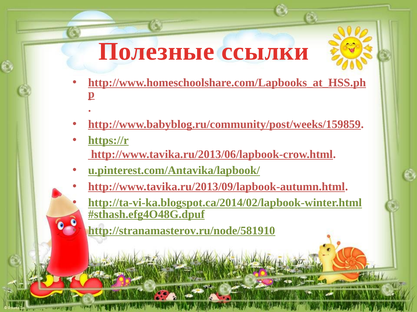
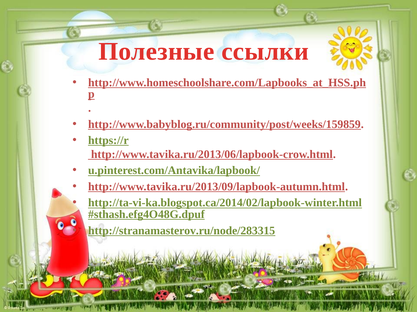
http://stranamasterov.ru/node/581910: http://stranamasterov.ru/node/581910 -> http://stranamasterov.ru/node/283315 (182, 231)
